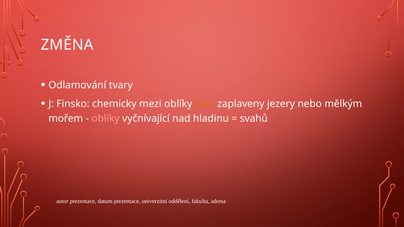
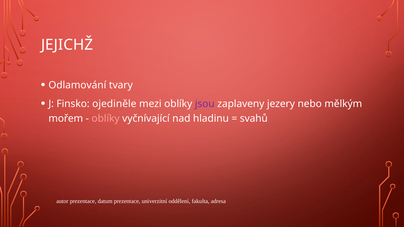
ZMĚNA: ZMĚNA -> JEJICHŽ (67, 45)
chemicky: chemicky -> ojediněle (114, 104)
jsou colour: orange -> purple (205, 104)
